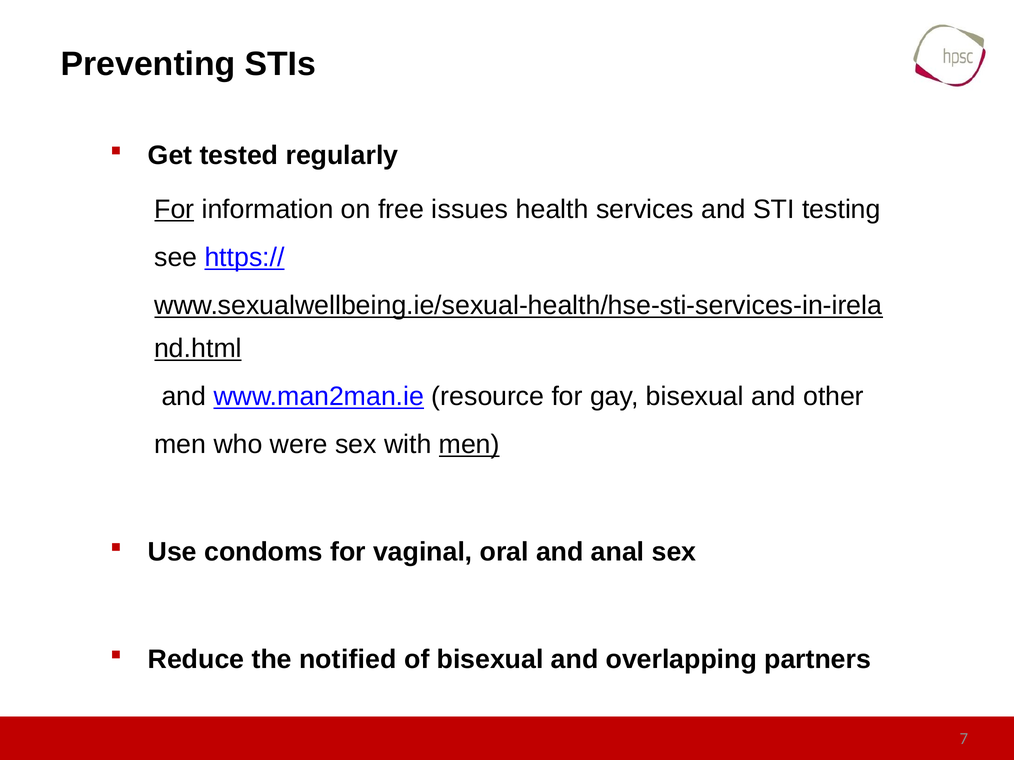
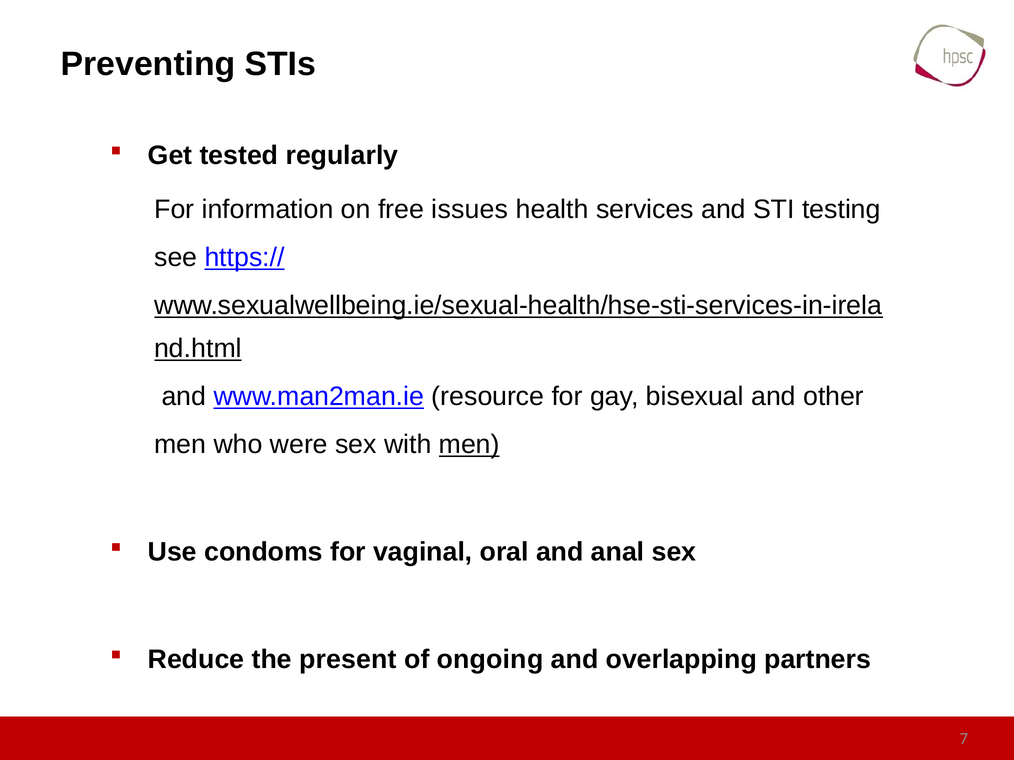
For underline: present -> none (174, 210)
notified: notified -> present (348, 660)
of bisexual: bisexual -> ongoing (490, 660)
